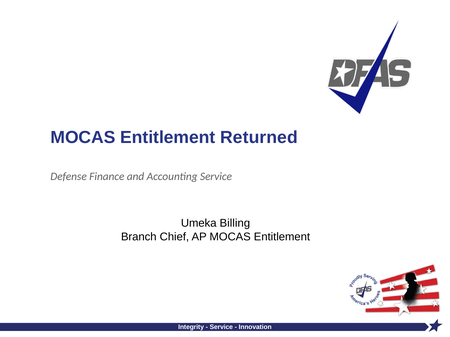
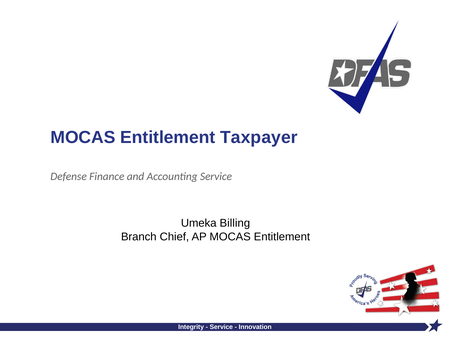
Returned: Returned -> Taxpayer (259, 138)
